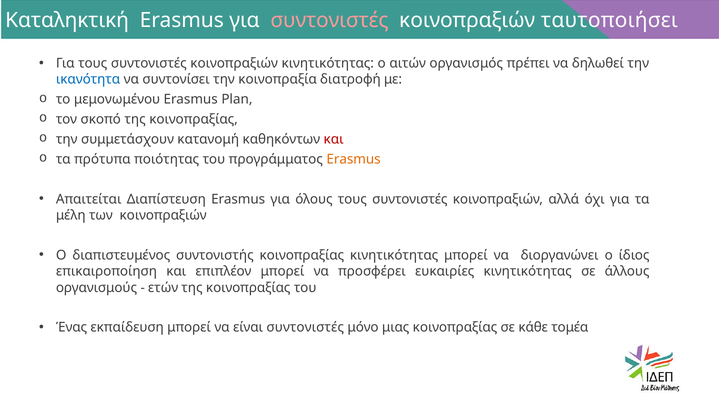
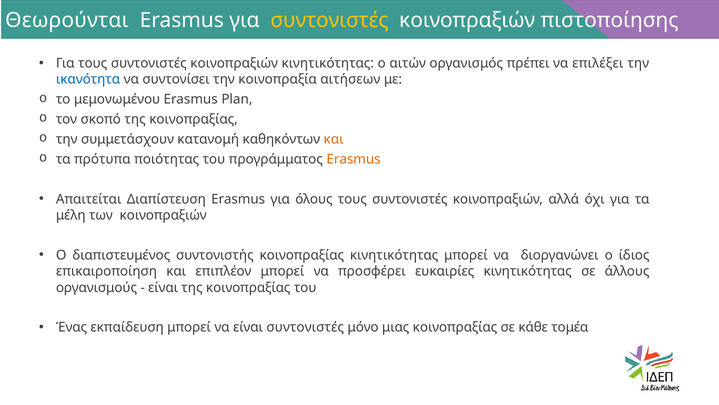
Καταληκτική: Καταληκτική -> Θεωρούνται (67, 20)
συντονιστές colour: pink -> yellow (329, 20)
ταυτοποιήσει: ταυτοποιήσει -> πιστοποίησης (610, 20)
δηλωθεί: δηλωθεί -> επιλέξει (598, 63)
διατροφή: διατροφή -> αιτήσεων (350, 79)
και colour: red -> orange (334, 139)
ετών: ετών -> είναι (163, 287)
